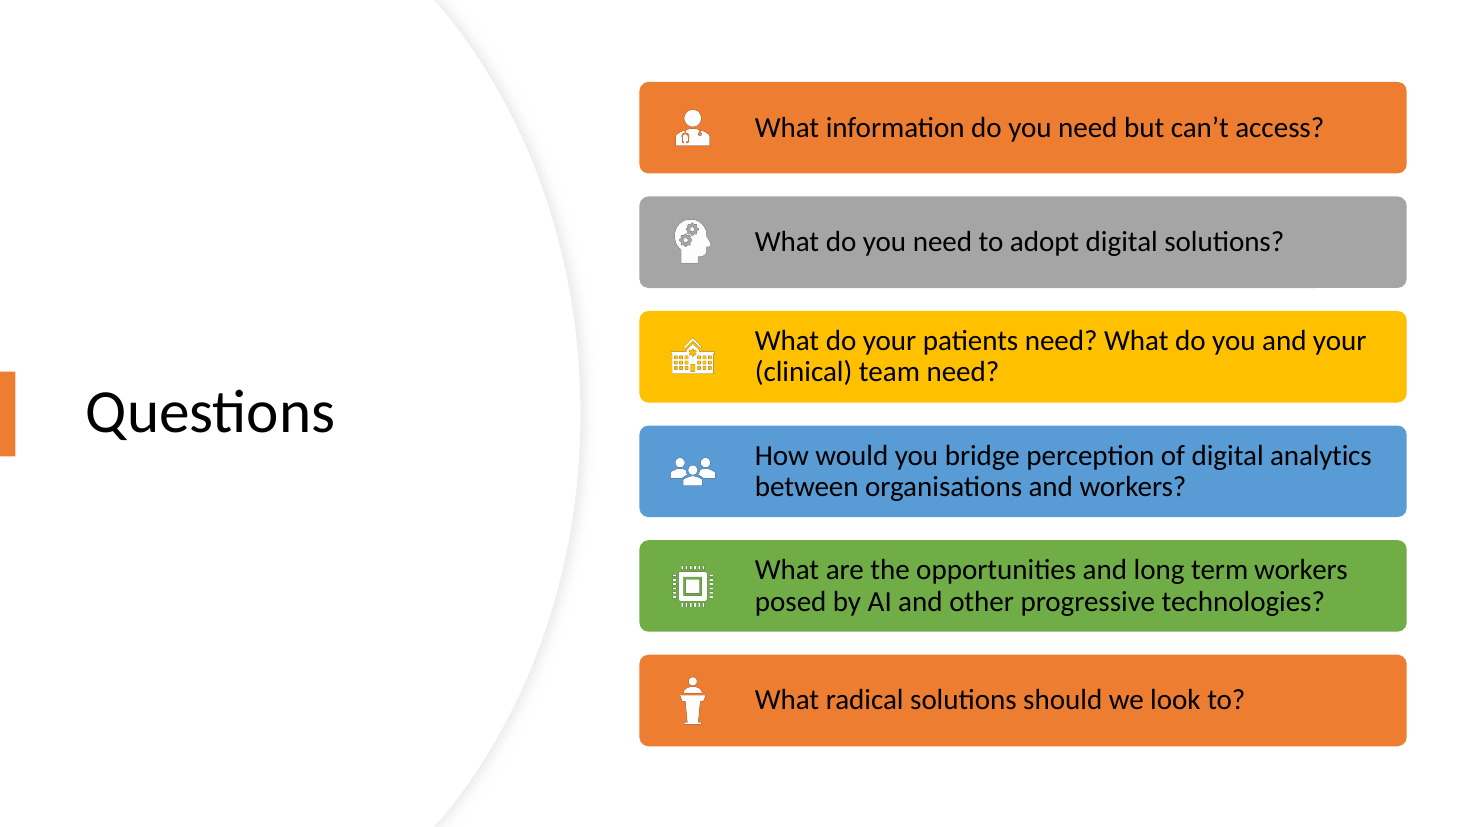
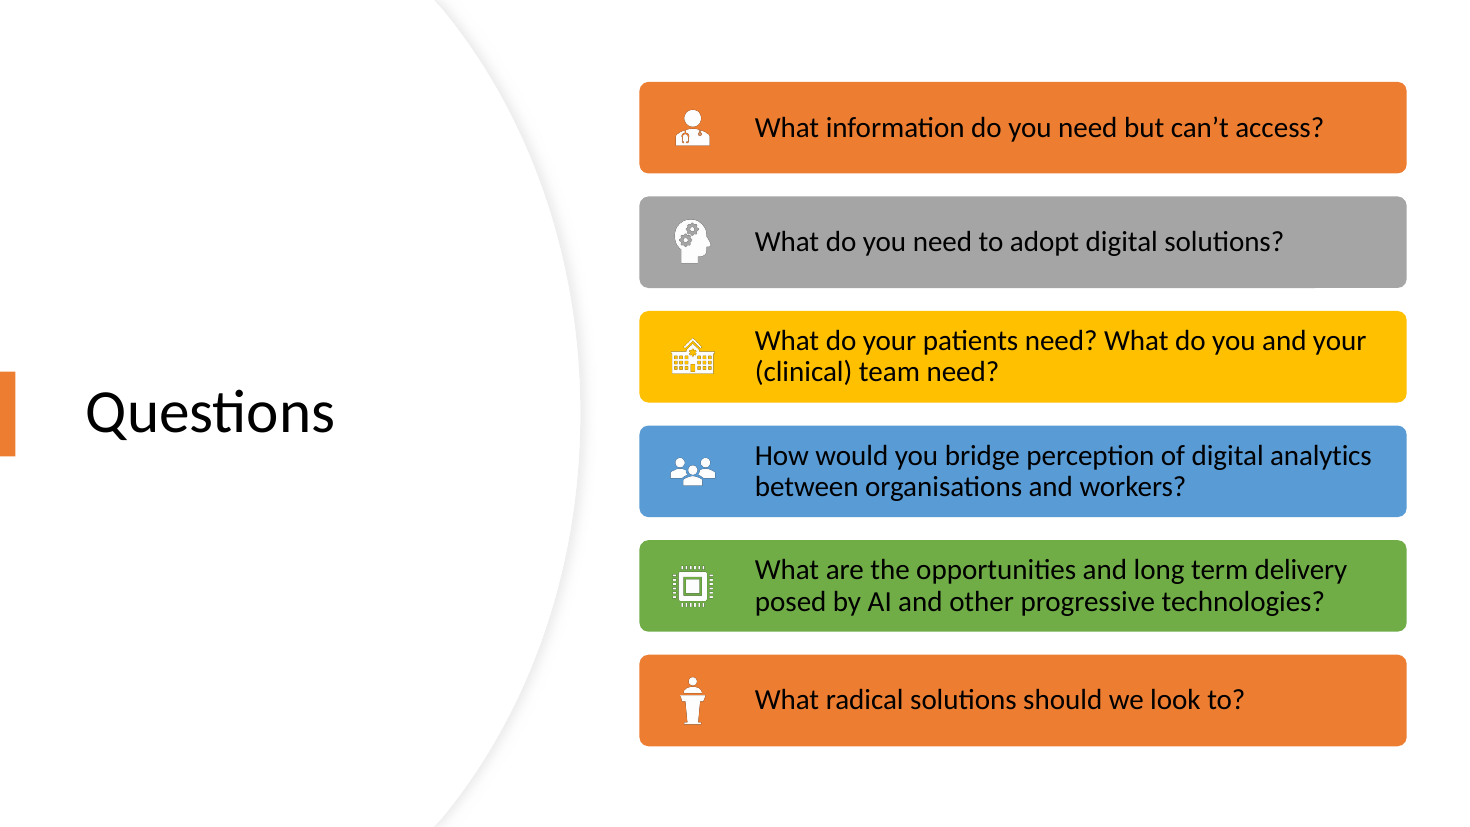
term workers: workers -> delivery (1301, 570)
